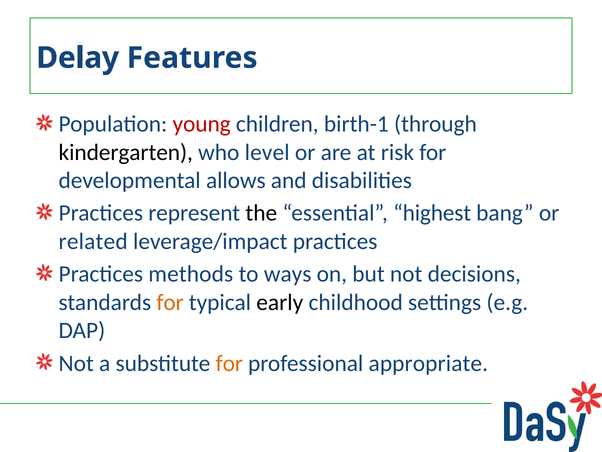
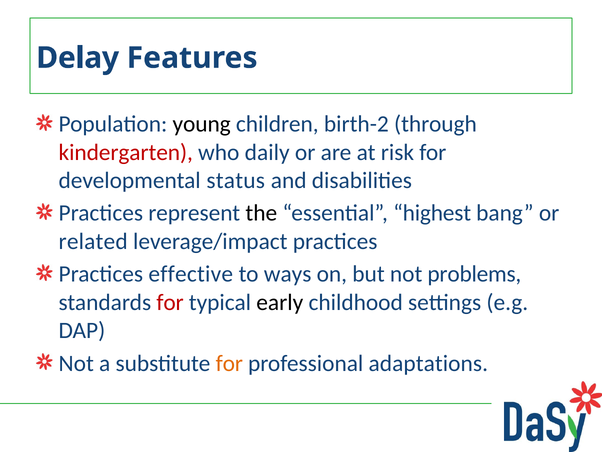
young colour: red -> black (202, 124)
birth-1: birth-1 -> birth-2 (356, 124)
kindergarten colour: black -> red (126, 152)
level: level -> daily (267, 152)
allows: allows -> status (236, 180)
methods: methods -> effective (191, 274)
decisions: decisions -> problems (474, 274)
for colour: orange -> red (170, 302)
appropriate: appropriate -> adaptations (428, 363)
